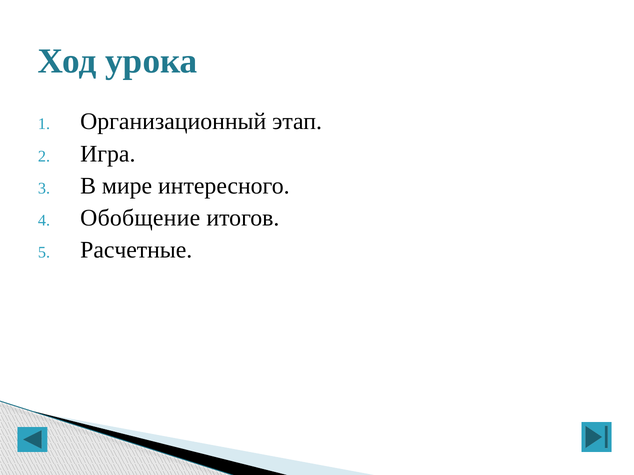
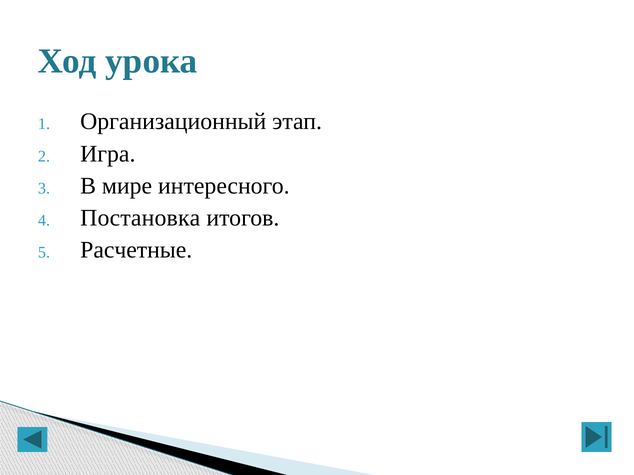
Обобщение: Обобщение -> Постановка (140, 218)
